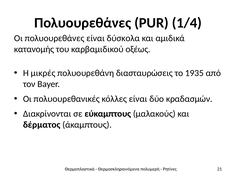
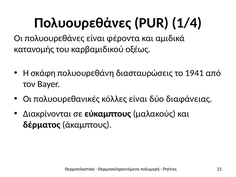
δύσκολα: δύσκολα -> φέροντα (123, 38)
μικρές: μικρές -> σκάφη (43, 73)
1935: 1935 -> 1941 (194, 73)
κραδασμών: κραδασμών -> διαφάνειας (189, 99)
